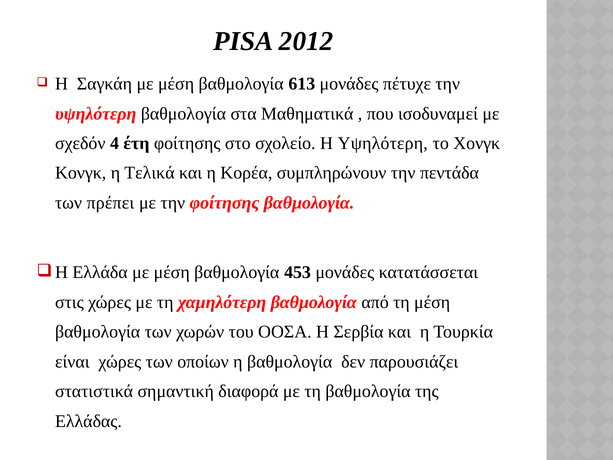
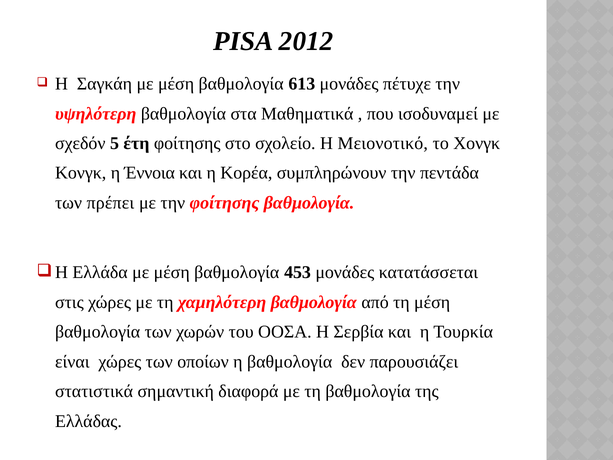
4: 4 -> 5 (115, 143)
Η Υψηλότερη: Υψηλότερη -> Μειονοτικό (383, 143)
Τελικά: Τελικά -> Έννοια (150, 173)
